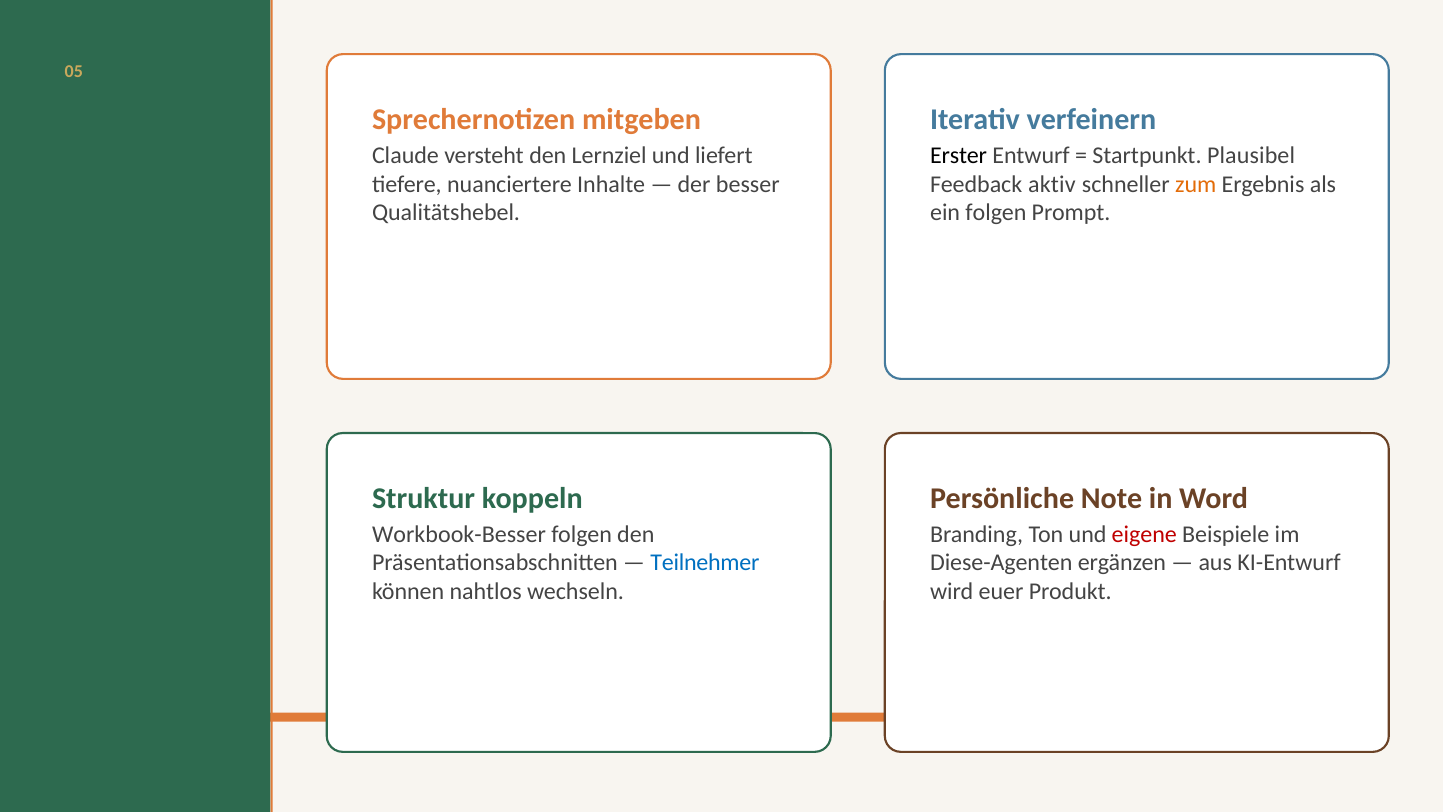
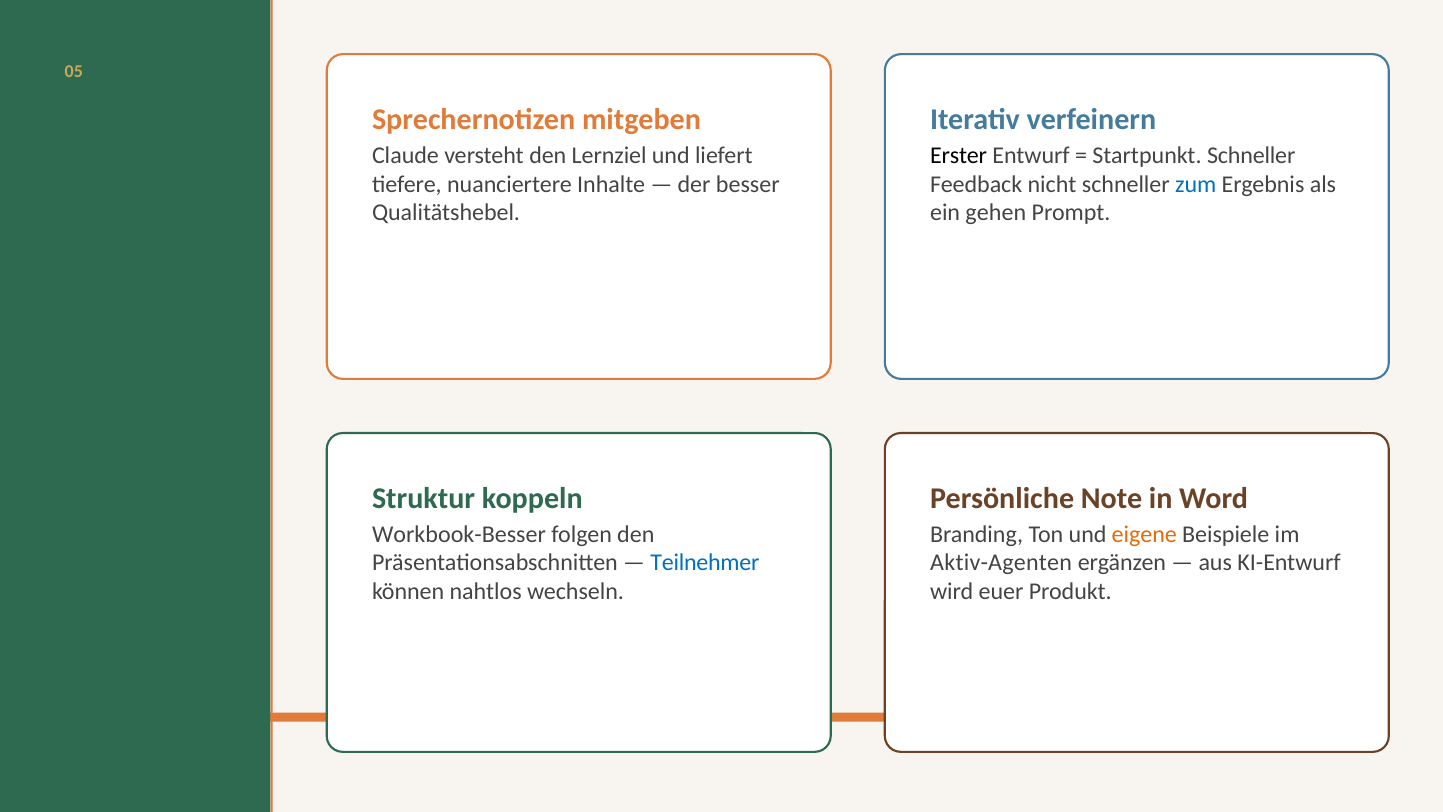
Startpunkt Plausibel: Plausibel -> Schneller (1251, 155)
aktiv: aktiv -> nicht (1052, 184)
zum colour: orange -> blue (1196, 184)
ein folgen: folgen -> gehen (996, 213)
eigene colour: red -> orange (1144, 534)
Diese-Agenten: Diese-Agenten -> Aktiv-Agenten (1001, 563)
